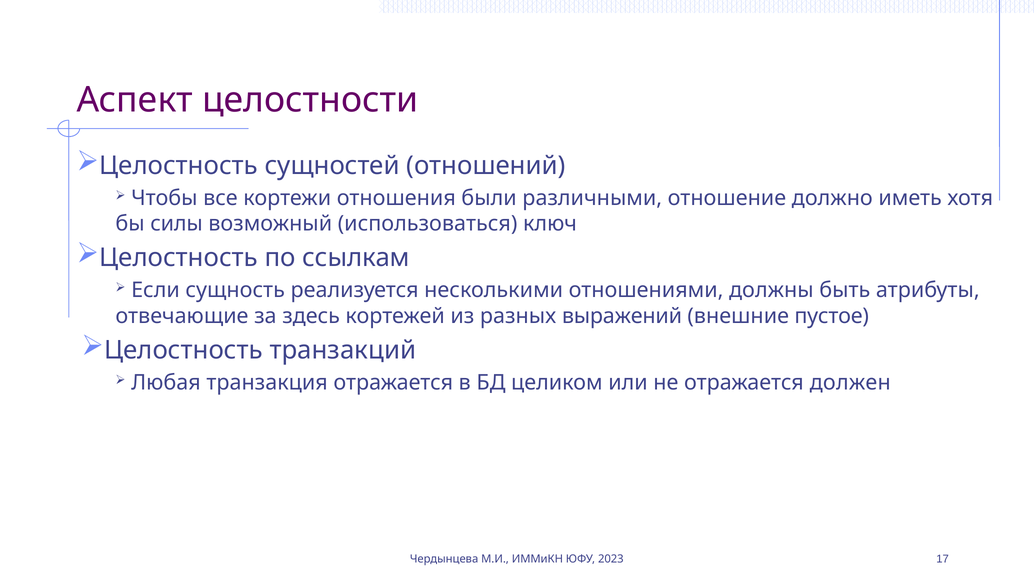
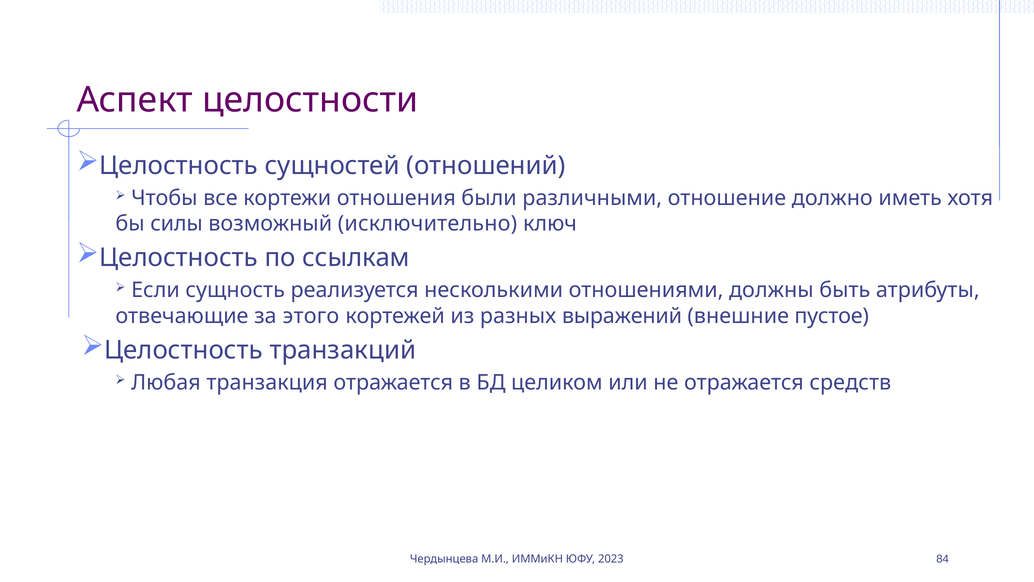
использоваться: использоваться -> исключительно (427, 224)
здесь: здесь -> этого (311, 316)
должен: должен -> средств (850, 382)
17: 17 -> 84 (943, 559)
